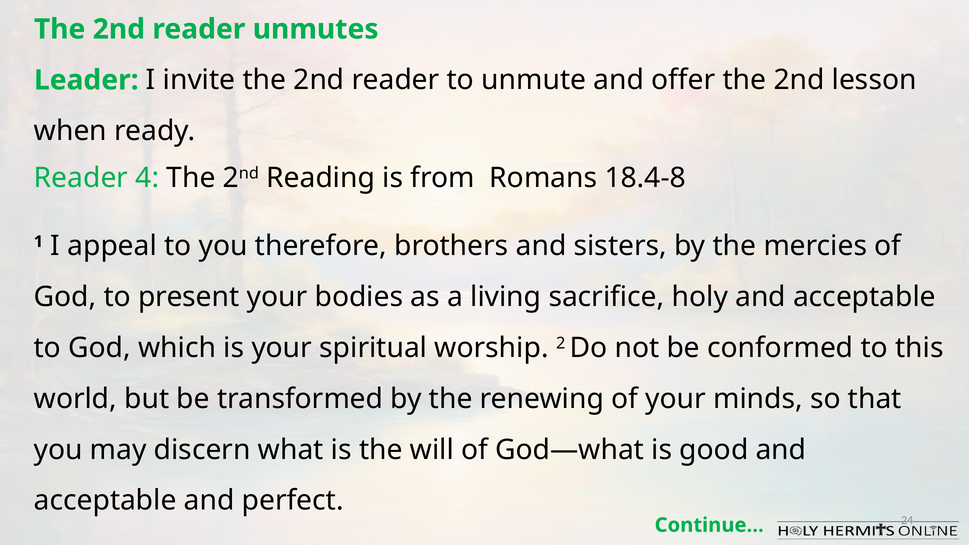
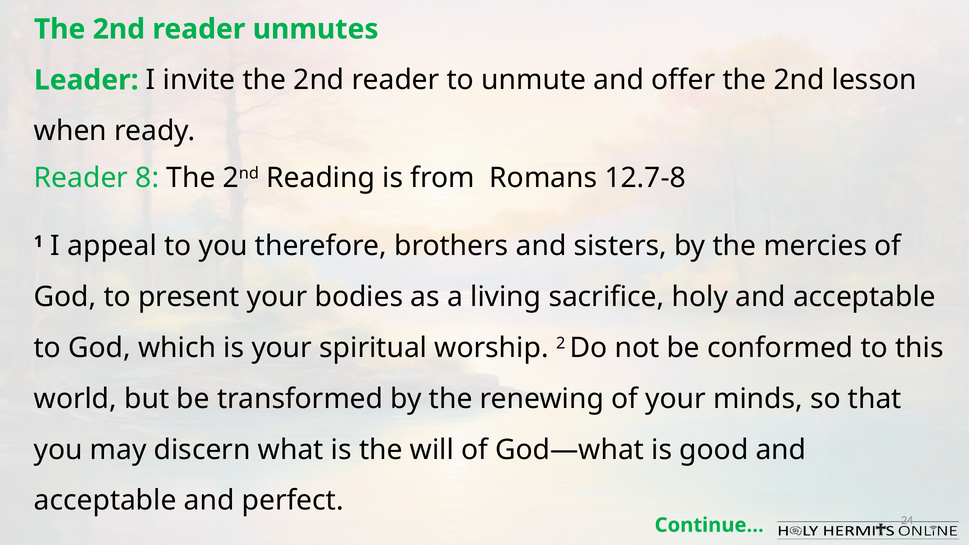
4: 4 -> 8 (147, 178)
18.4-8: 18.4-8 -> 12.7-8 (645, 178)
